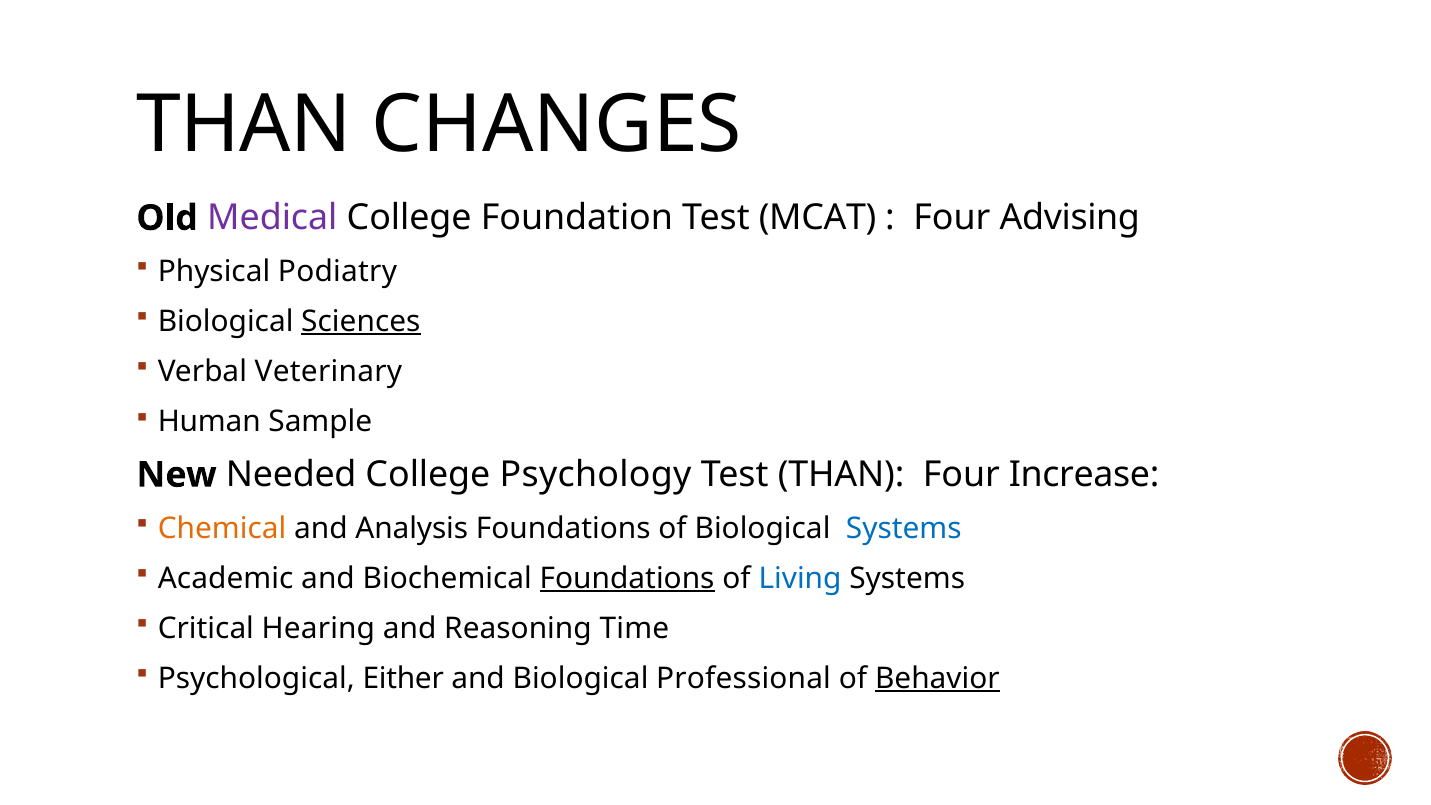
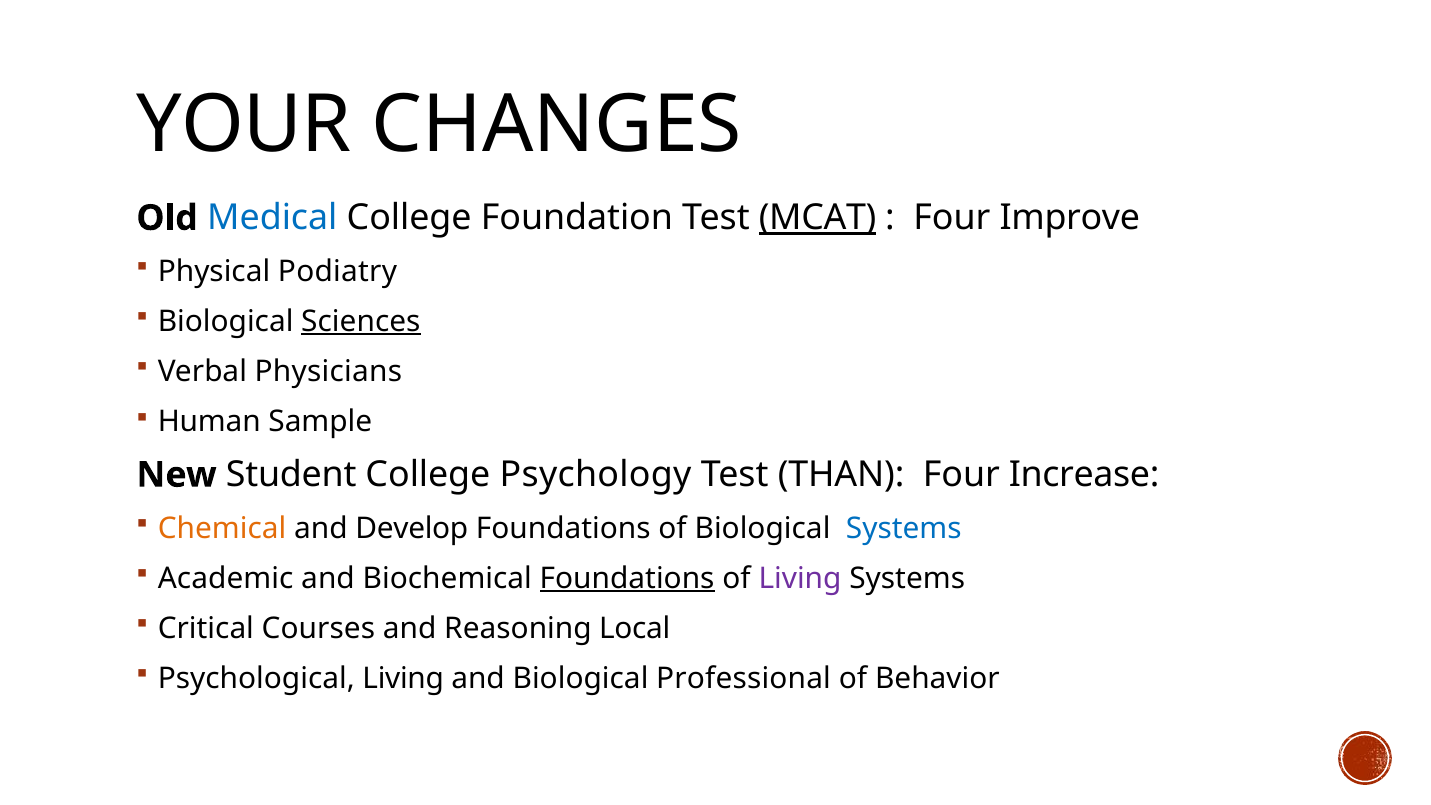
THAN: THAN -> YOUR (244, 125)
Medical colour: purple -> blue (272, 218)
MCAT underline: none -> present (818, 218)
Advising: Advising -> Improve (1070, 218)
Veterinary: Veterinary -> Physicians (328, 372)
Needed: Needed -> Student (291, 475)
Analysis: Analysis -> Develop (412, 528)
Living colour: blue -> purple (800, 578)
Hearing: Hearing -> Courses (318, 628)
Time: Time -> Local (635, 628)
Psychological Either: Either -> Living (403, 678)
Behavior underline: present -> none (937, 678)
